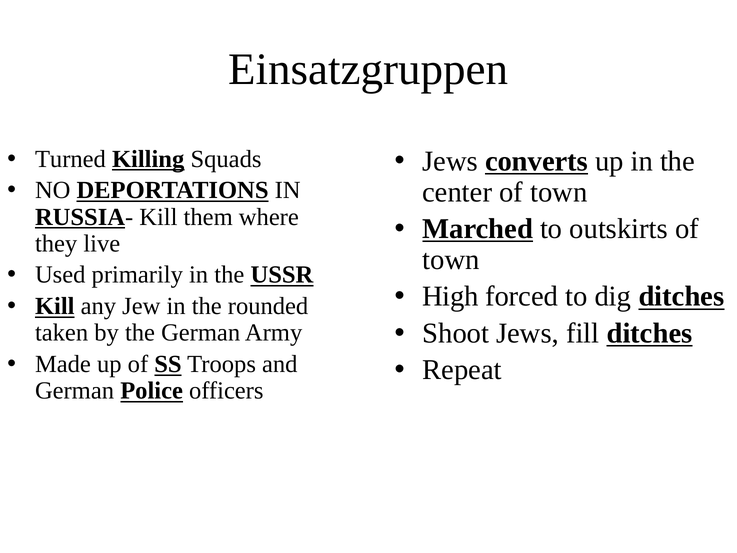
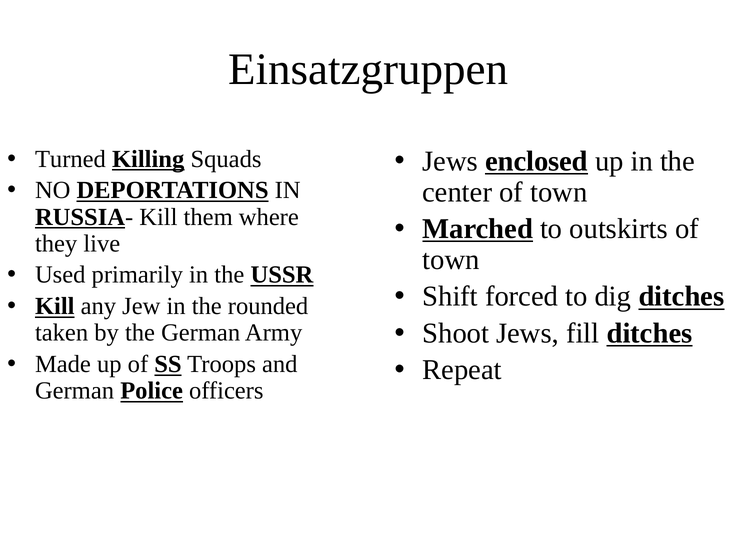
converts: converts -> enclosed (536, 161)
High: High -> Shift (450, 296)
